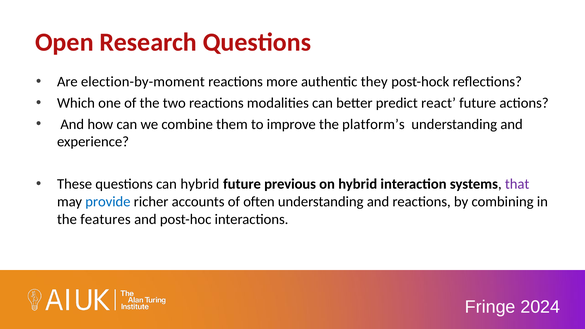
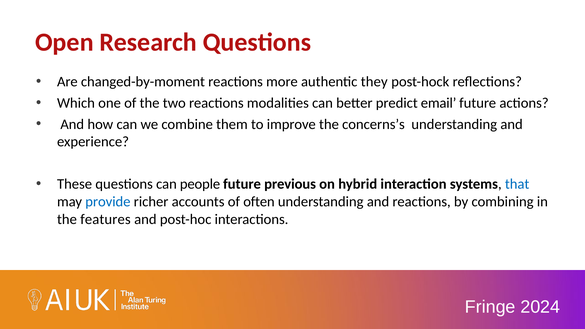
election-by-moment: election-by-moment -> changed-by-moment (143, 82)
react: react -> email (439, 103)
platform’s: platform’s -> concerns’s (373, 124)
can hybrid: hybrid -> people (200, 184)
that colour: purple -> blue (517, 184)
